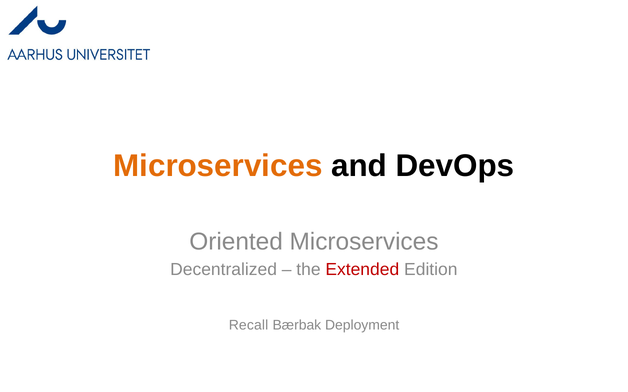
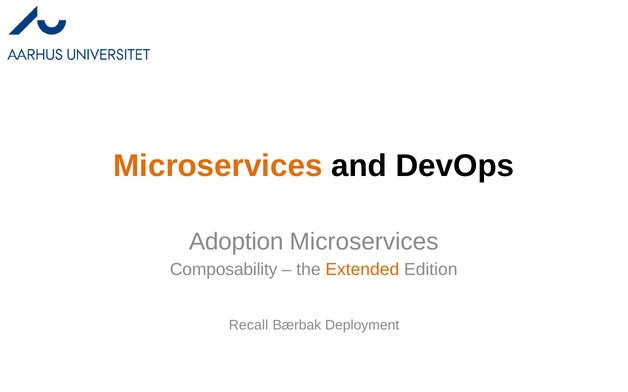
Oriented: Oriented -> Adoption (236, 242)
Decentralized: Decentralized -> Composability (224, 270)
Extended colour: red -> orange (362, 270)
